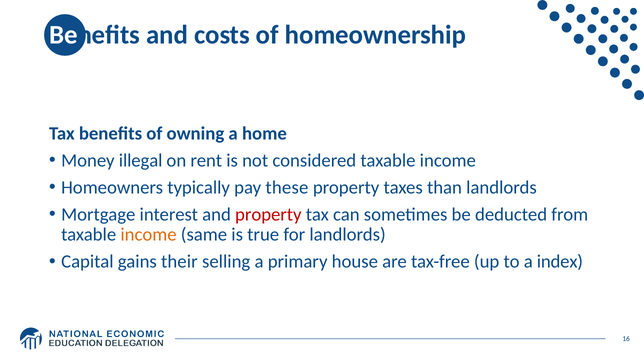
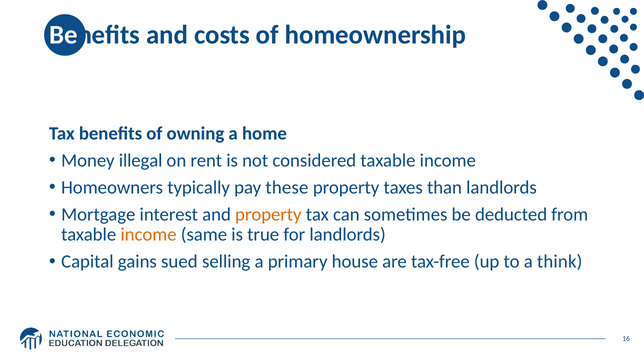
property colour: red -> orange (268, 215)
their: their -> sued (179, 262)
index: index -> think (560, 262)
